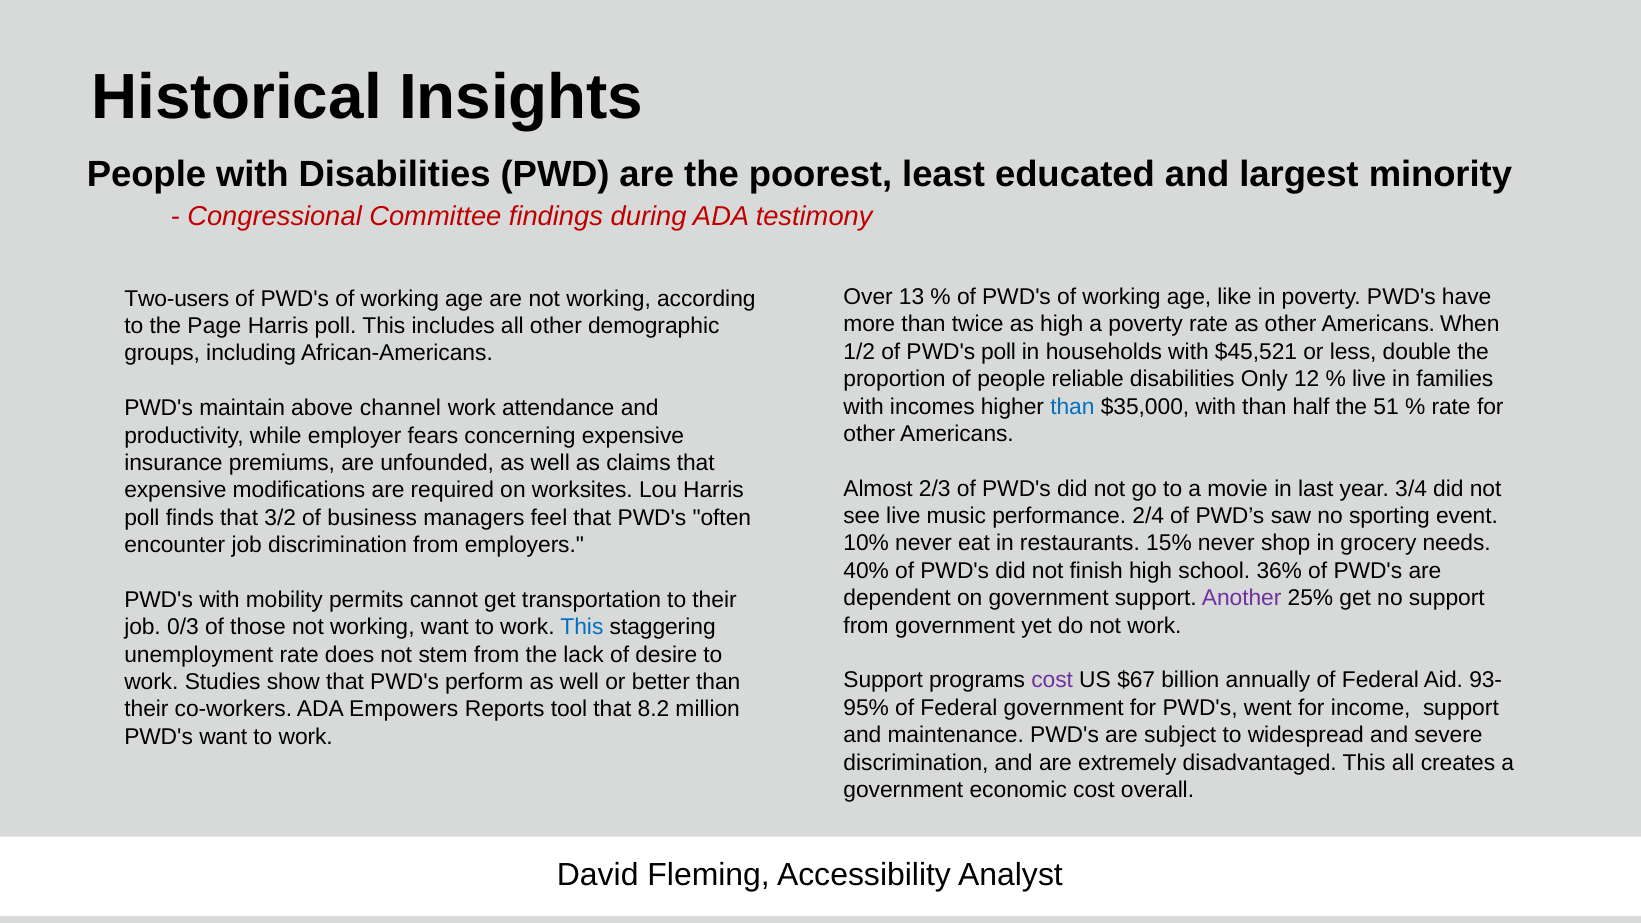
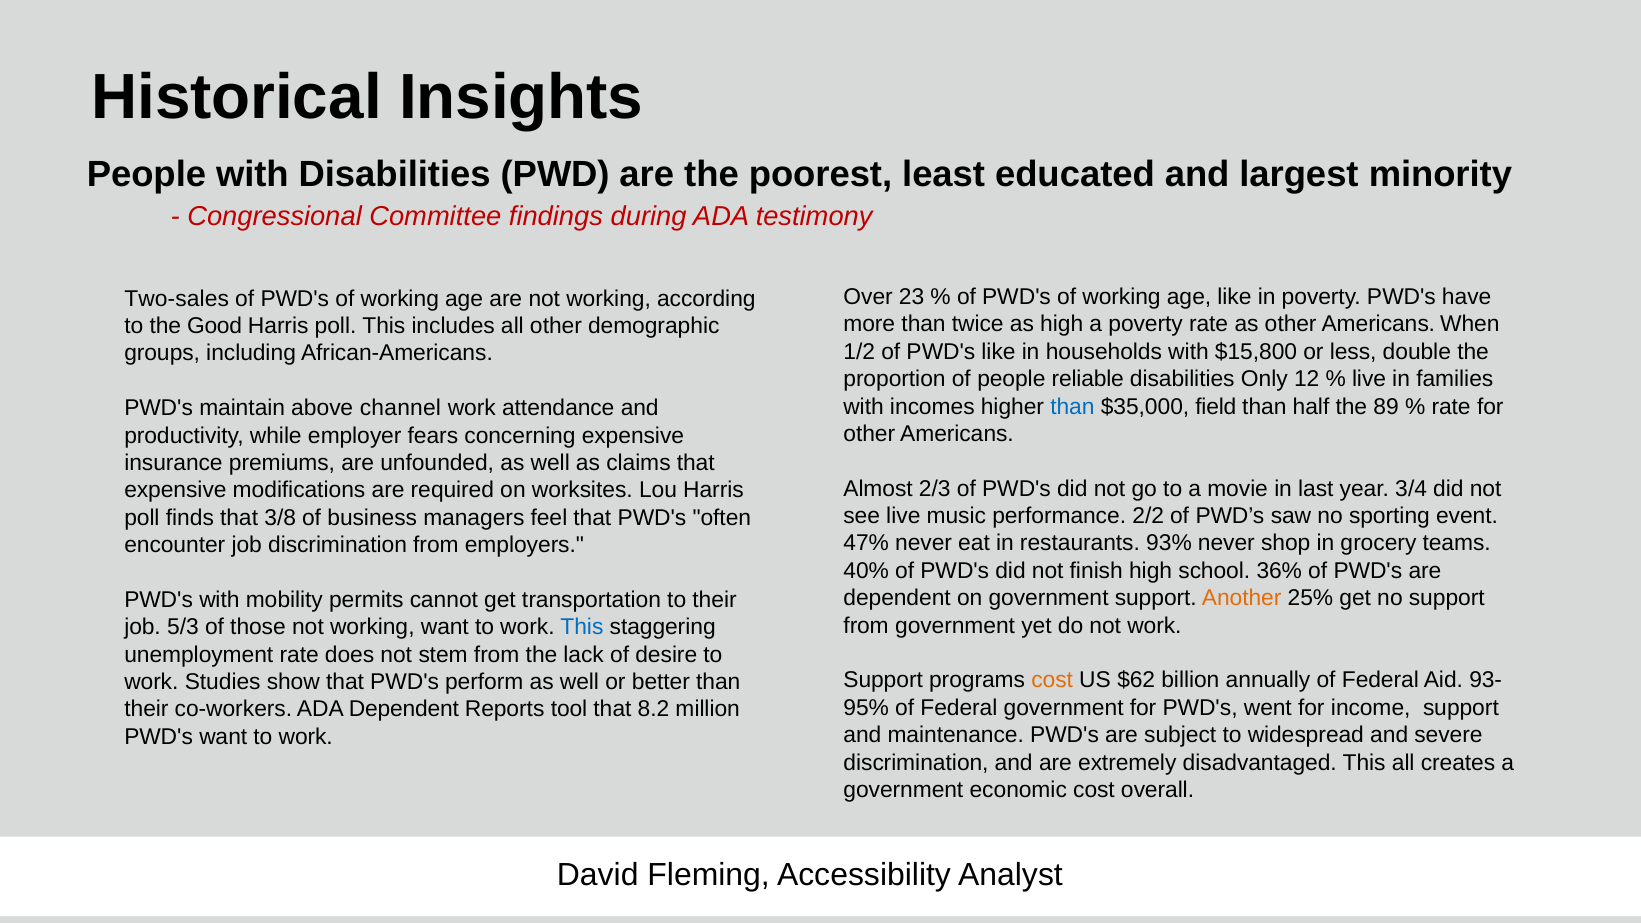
Over 13: 13 -> 23 (911, 297)
Two-users: Two-users -> Two-sales (177, 299)
Page: Page -> Good (215, 326)
PWD's poll: poll -> like (998, 352)
$45,521: $45,521 -> $15,800 (1256, 352)
$35,000 with: with -> field (1216, 407)
51: 51 -> 89 (1386, 407)
2/4: 2/4 -> 2/2 (1148, 516)
3/2: 3/2 -> 3/8 (280, 518)
10%: 10% -> 47% (866, 544)
15%: 15% -> 93% (1169, 544)
needs: needs -> teams (1457, 544)
Another colour: purple -> orange (1242, 598)
0/3: 0/3 -> 5/3 (183, 627)
cost colour: purple -> orange (1052, 680)
$67: $67 -> $62 (1136, 680)
ADA Empowers: Empowers -> Dependent (404, 709)
